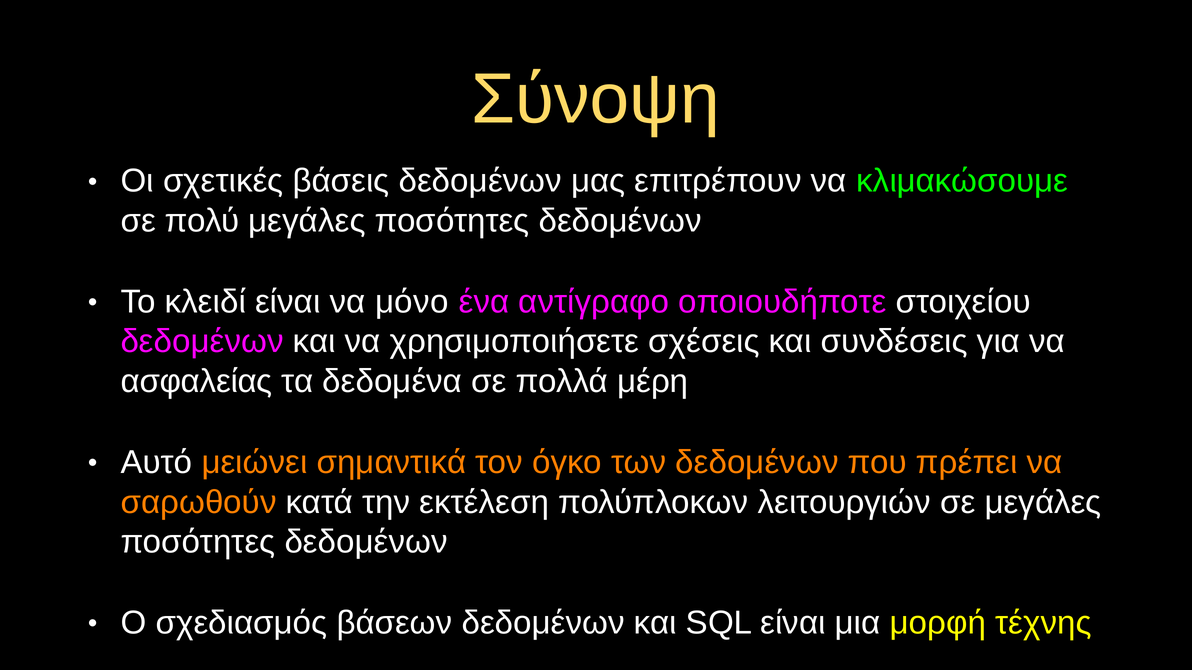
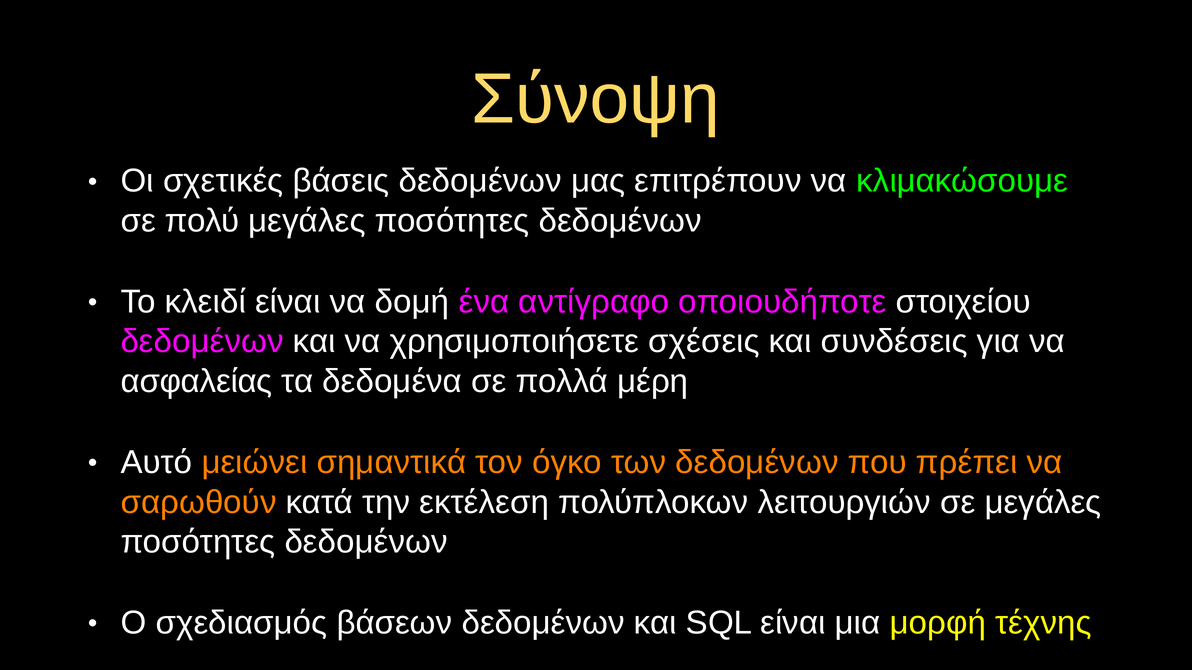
μόνο: μόνο -> δομή (412, 302)
